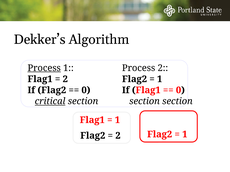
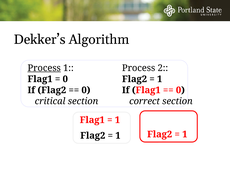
2: 2 -> 0 (65, 79)
critical underline: present -> none (50, 102)
section: section -> correct (145, 102)
2: 2 -> 1 (118, 136)
